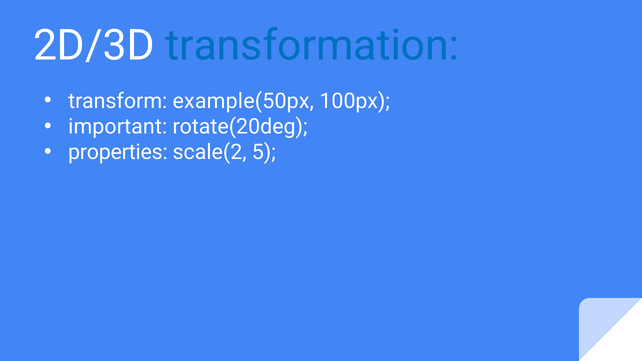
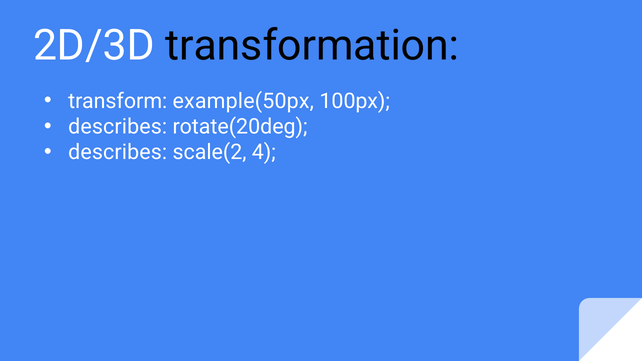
transformation colour: blue -> black (312, 45)
important: important -> describes (118, 127)
properties: properties -> describes (118, 152)
5: 5 -> 4 (264, 152)
